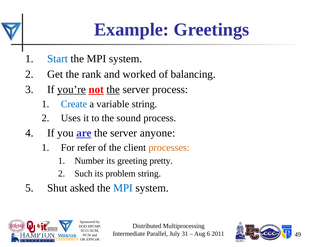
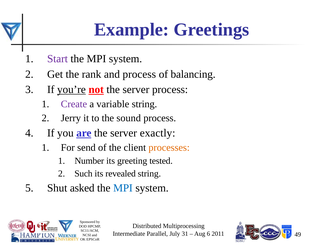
Start colour: blue -> purple (57, 59)
and worked: worked -> process (139, 74)
the underline: present -> none (113, 89)
Create colour: blue -> purple (74, 104)
Uses: Uses -> Jerry (71, 118)
anyone: anyone -> exactly (158, 133)
refer: refer -> send (86, 147)
pretty: pretty -> tested (161, 161)
problem: problem -> revealed (121, 174)
